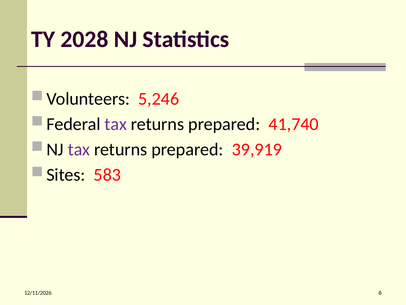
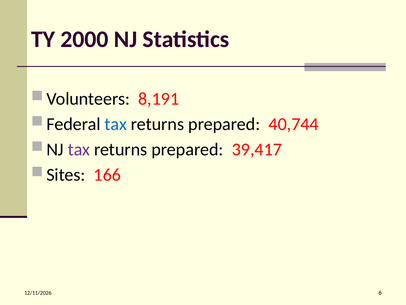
2028: 2028 -> 2000 (84, 39)
5,246: 5,246 -> 8,191 (159, 99)
tax colour: purple -> blue (116, 124)
41,740: 41,740 -> 40,744 (294, 124)
39,919: 39,919 -> 39,417 (257, 149)
583: 583 -> 166 (107, 175)
